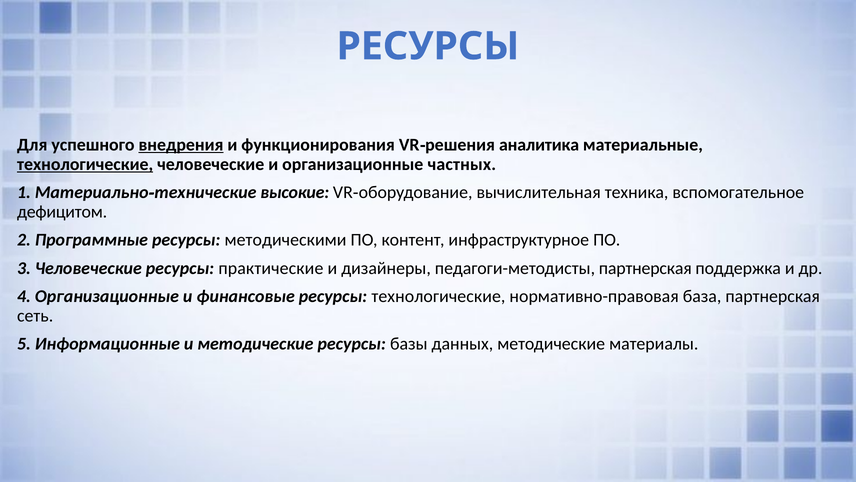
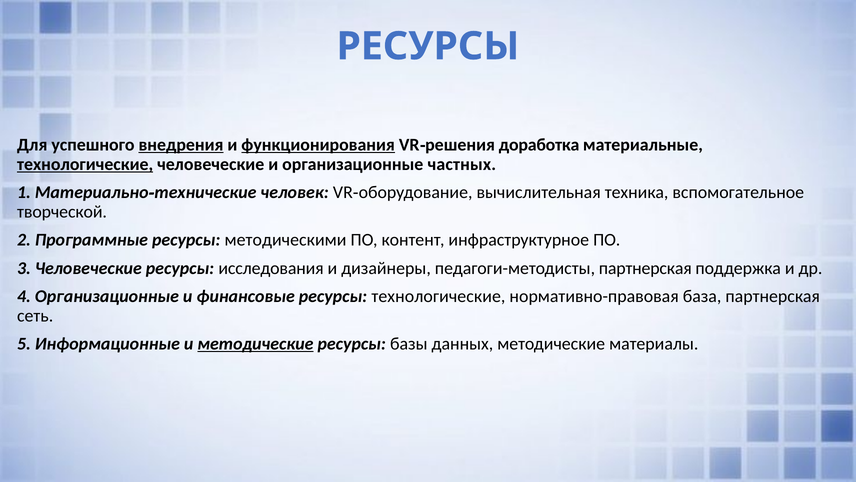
функционирования underline: none -> present (318, 145)
аналитика: аналитика -> доработка (539, 145)
высокие: высокие -> человек (295, 192)
дефицитом: дефицитом -> творческой (62, 212)
практические: практические -> исследования (271, 268)
методические underline: none -> present (255, 343)
